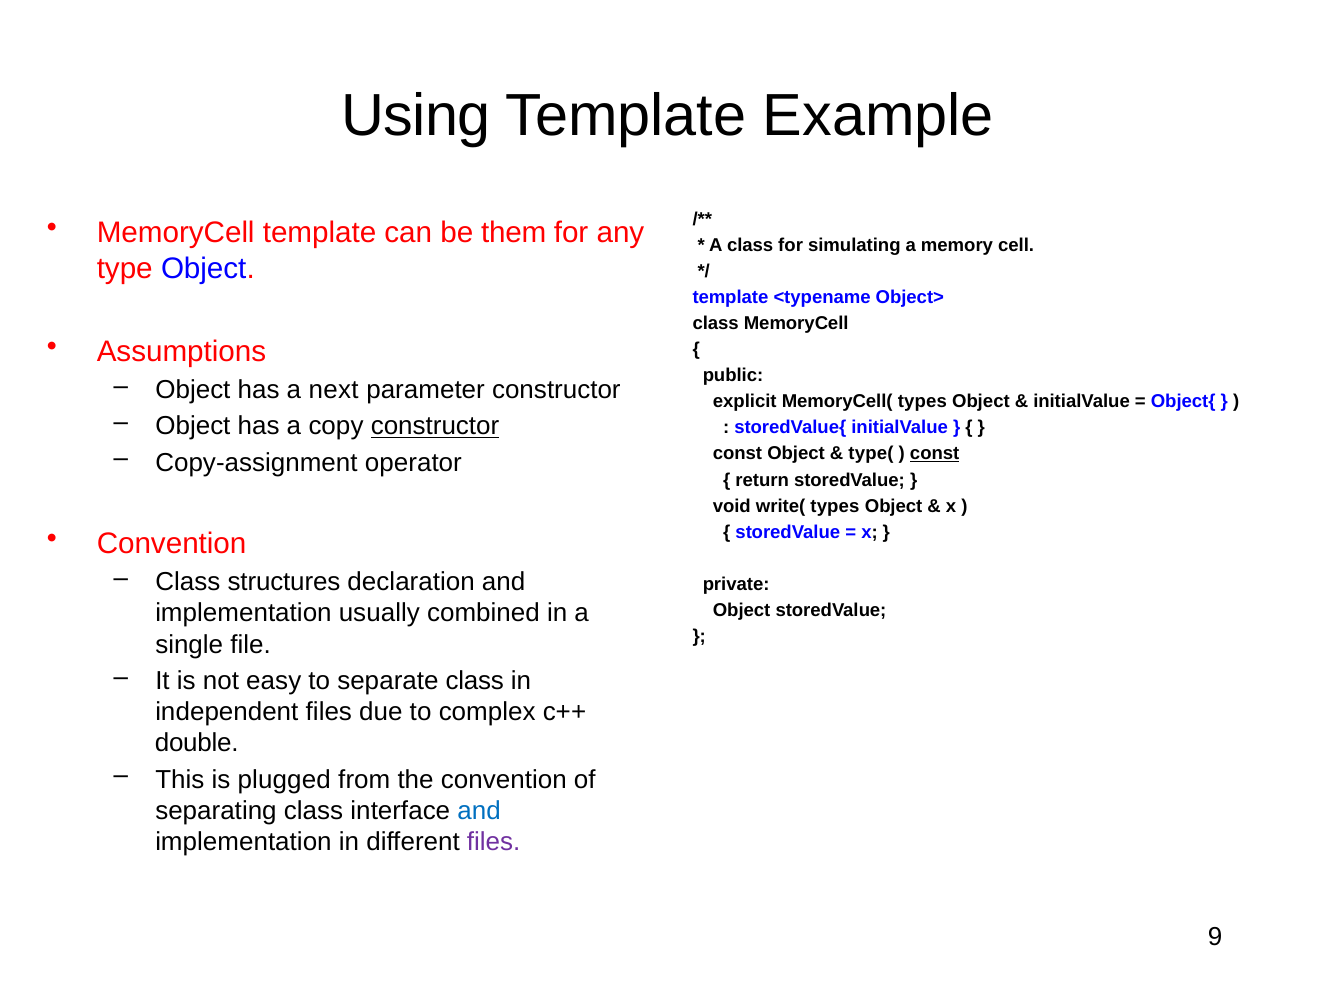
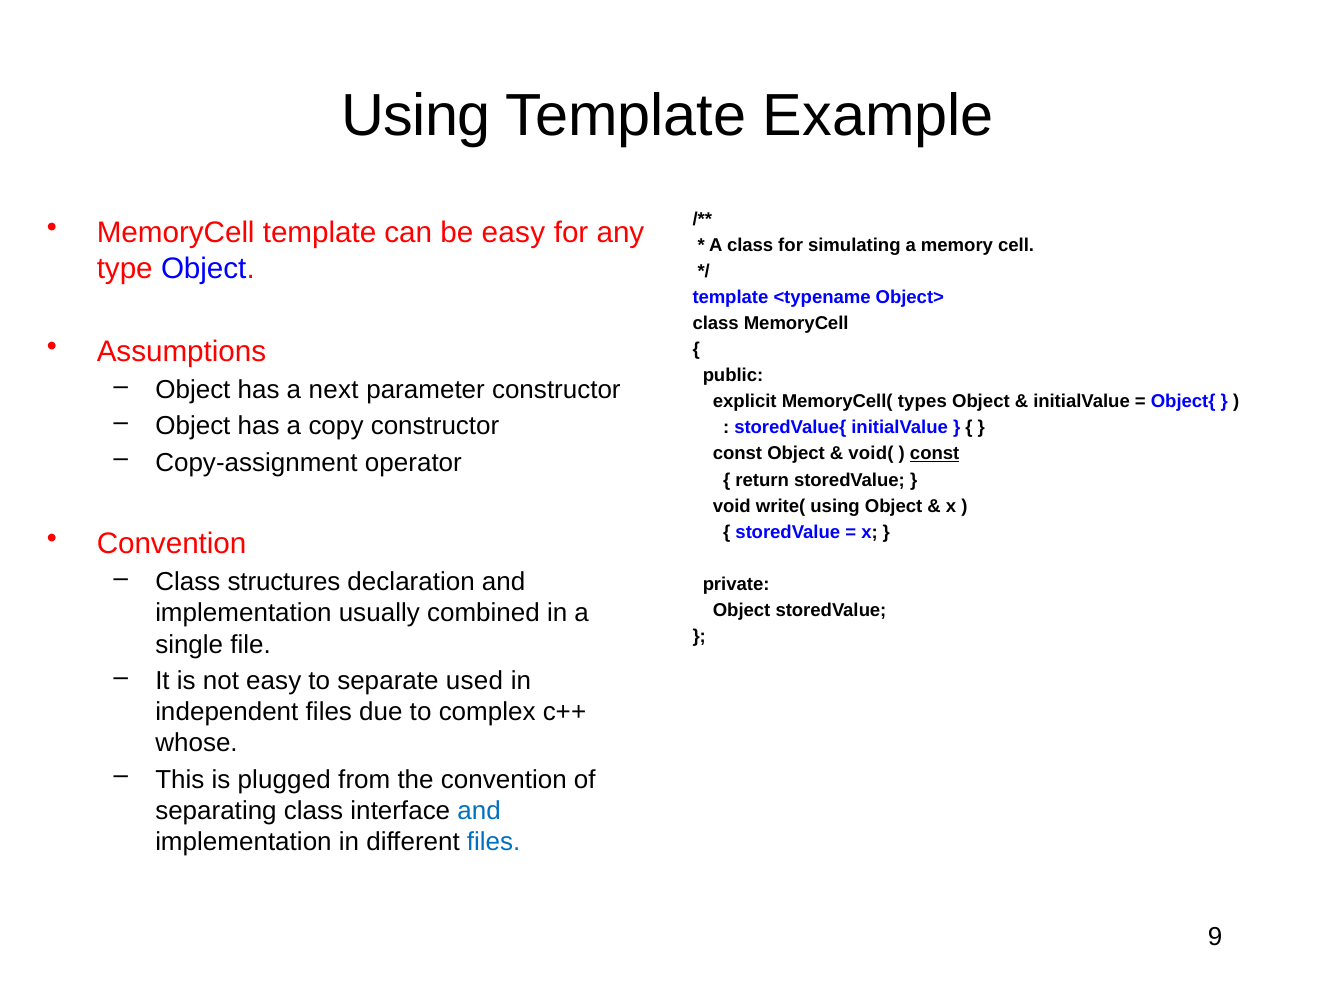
be them: them -> easy (513, 233)
constructor underline: present -> none (435, 426)
type(: type( -> void( (871, 454)
write( types: types -> using (835, 506)
separate class: class -> used (475, 681)
double: double -> whose (197, 743)
files colour: purple -> blue (494, 842)
